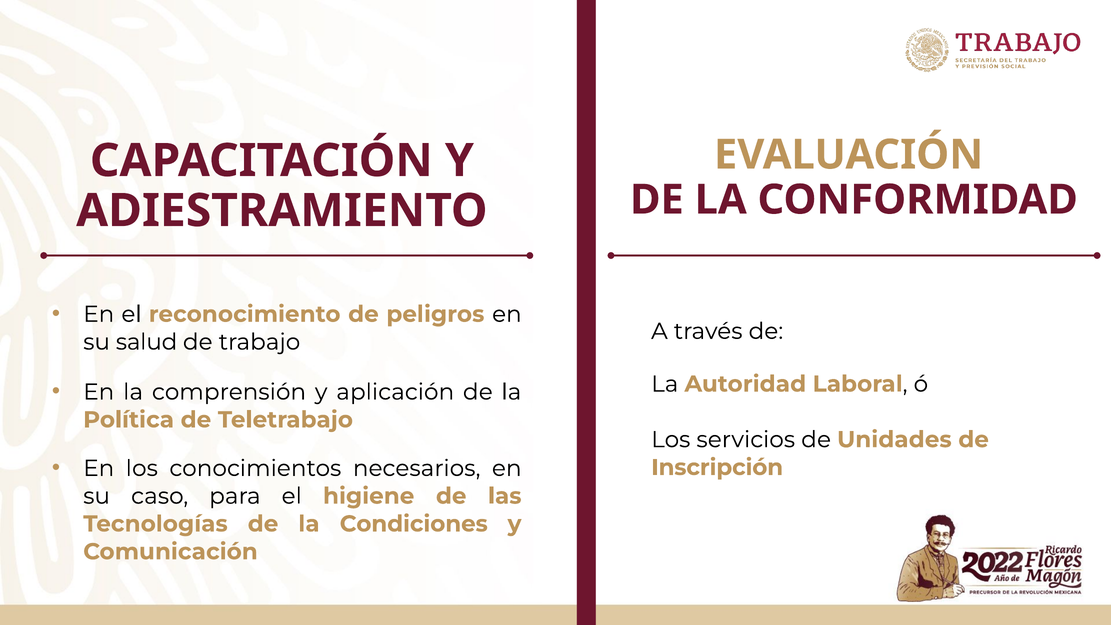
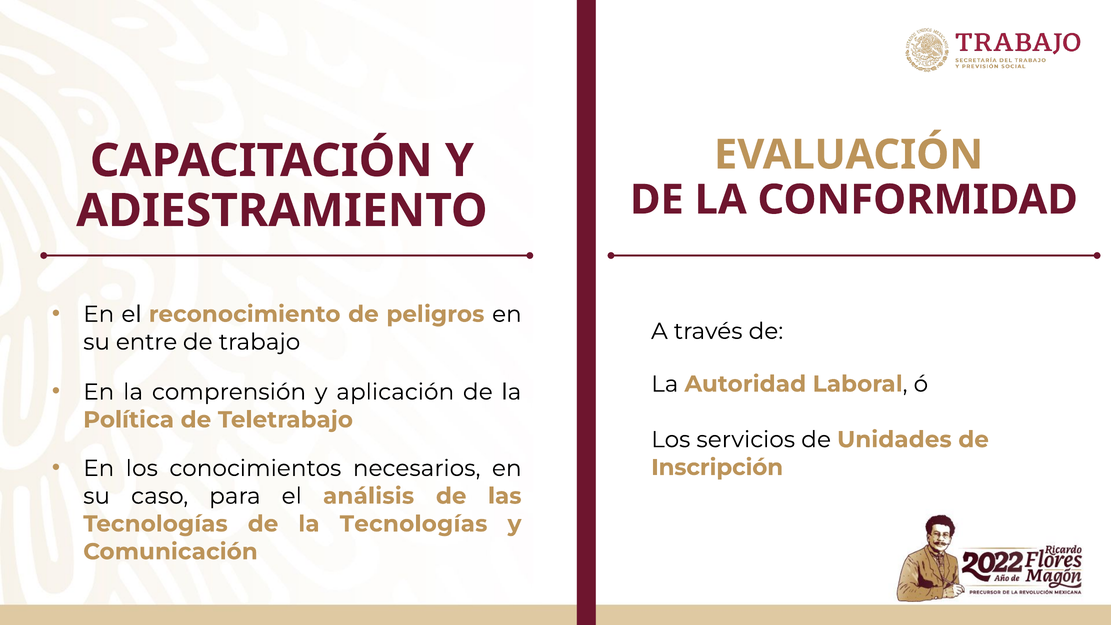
salud: salud -> entre (147, 342)
higiene: higiene -> análisis (369, 496)
la Condiciones: Condiciones -> Tecnologías (414, 524)
